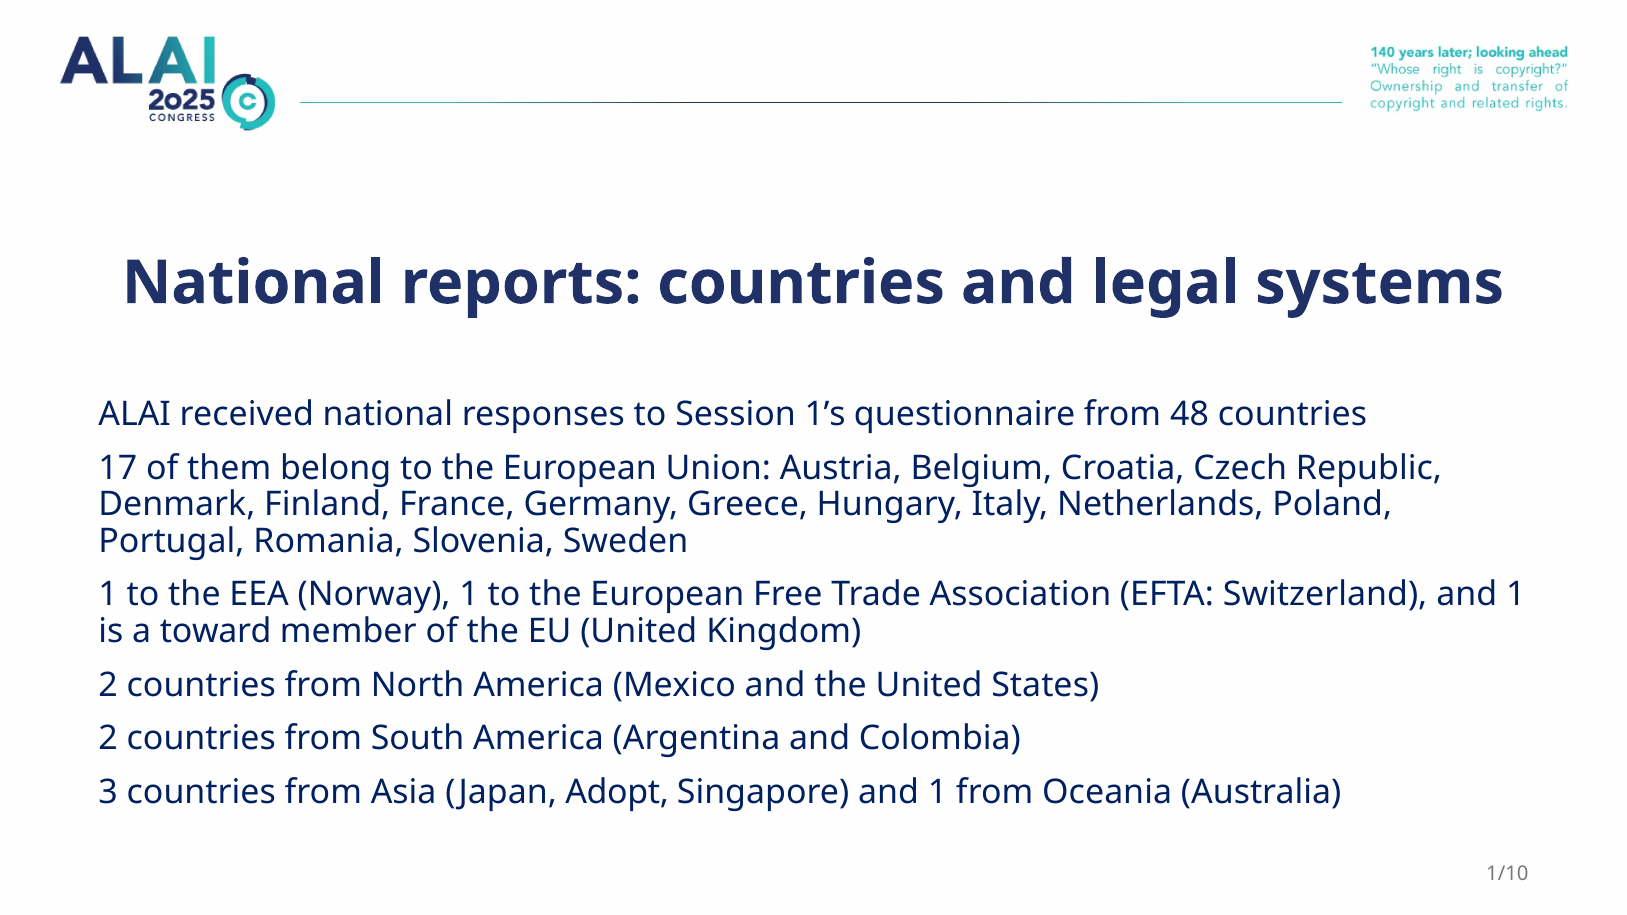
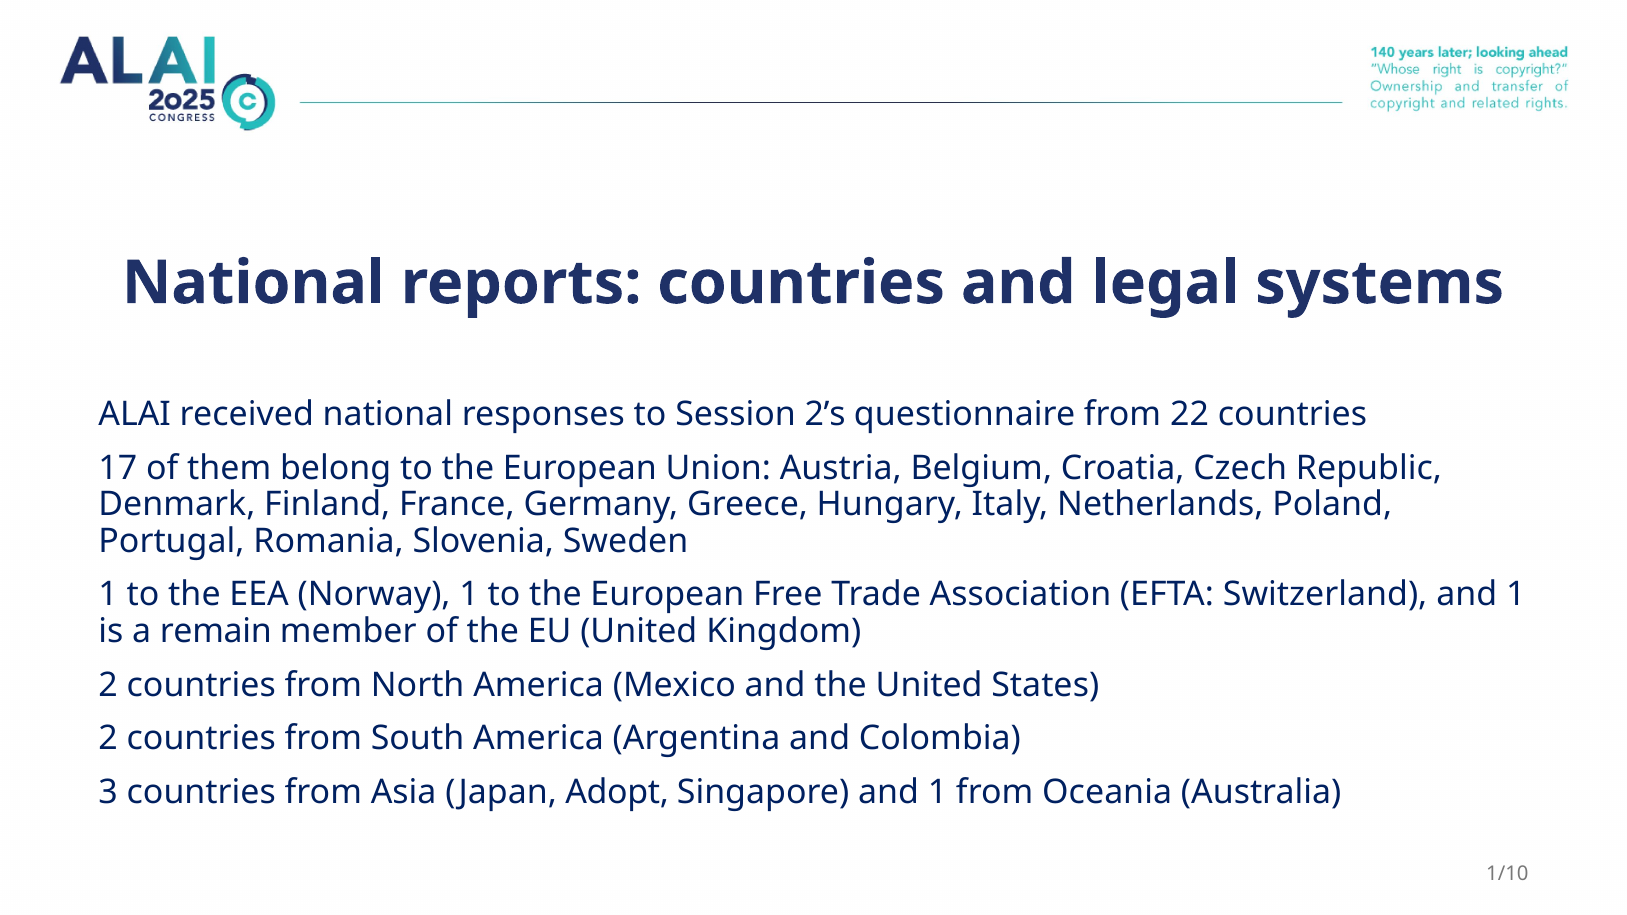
1’s: 1’s -> 2’s (825, 414)
48: 48 -> 22 (1190, 414)
toward: toward -> remain (216, 631)
